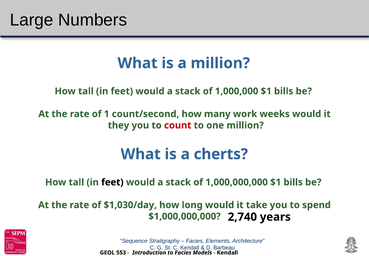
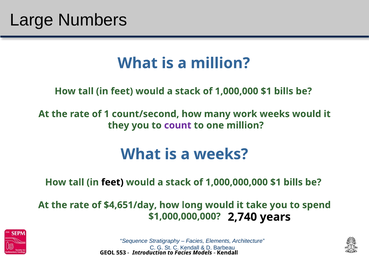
count colour: red -> purple (178, 125)
a cherts: cherts -> weeks (221, 154)
$1,030/day: $1,030/day -> $4,651/day (130, 205)
